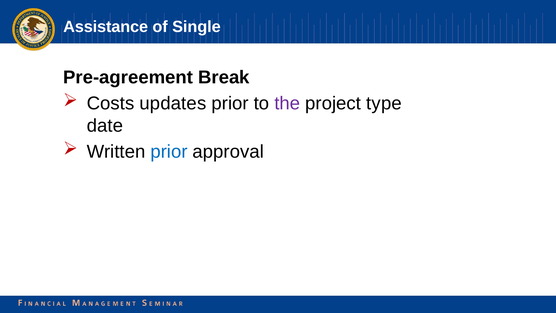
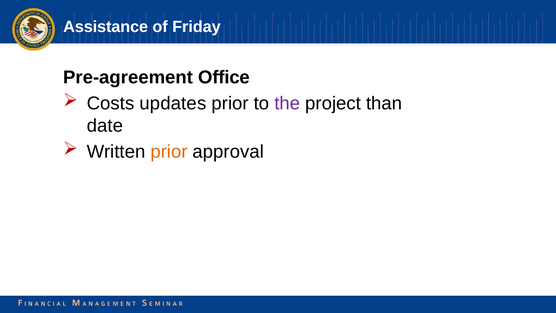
Single: Single -> Friday (196, 27)
Break: Break -> Office (224, 77)
type: type -> than (384, 103)
prior colour: blue -> orange (169, 152)
